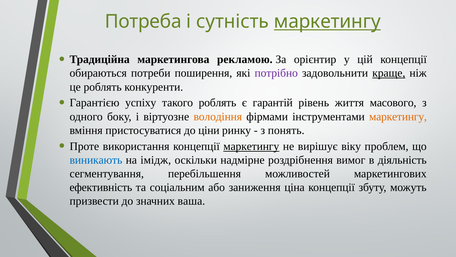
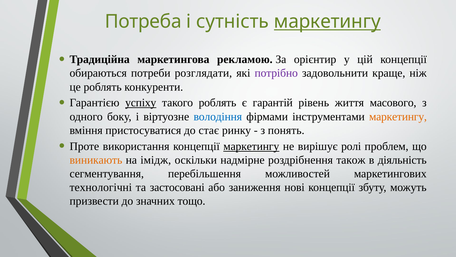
поширення: поширення -> розглядати (203, 73)
краще underline: present -> none (389, 73)
успіху underline: none -> present (141, 103)
володіння colour: orange -> blue (218, 116)
ціни: ціни -> стає (209, 130)
віку: віку -> ролі (351, 146)
виникають colour: blue -> orange (96, 160)
вимог: вимог -> також (351, 160)
ефективність: ефективність -> технологічні (101, 187)
соціальним: соціальним -> застосовані (177, 187)
ціна: ціна -> нові (295, 187)
ваша: ваша -> тощо (191, 201)
